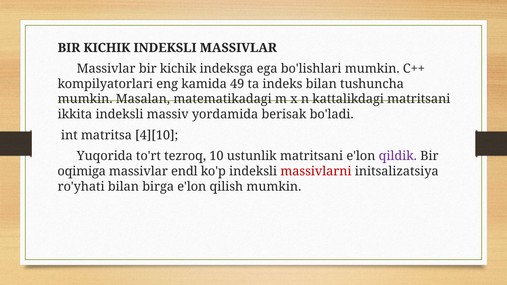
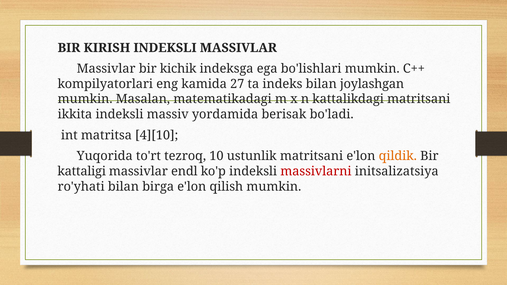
KICHIK: KICHIK -> KIRISH (107, 48)
49: 49 -> 27 (237, 84)
tushuncha: tushuncha -> joylashgan (372, 84)
qildik colour: purple -> orange (398, 156)
oqimiga: oqimiga -> kattaligi (82, 171)
